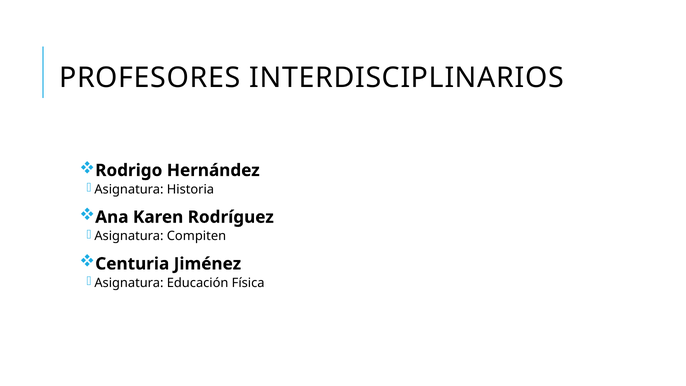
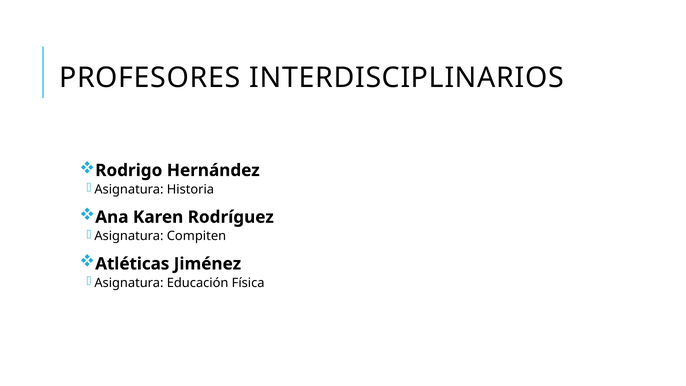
Centuria: Centuria -> Atléticas (132, 264)
